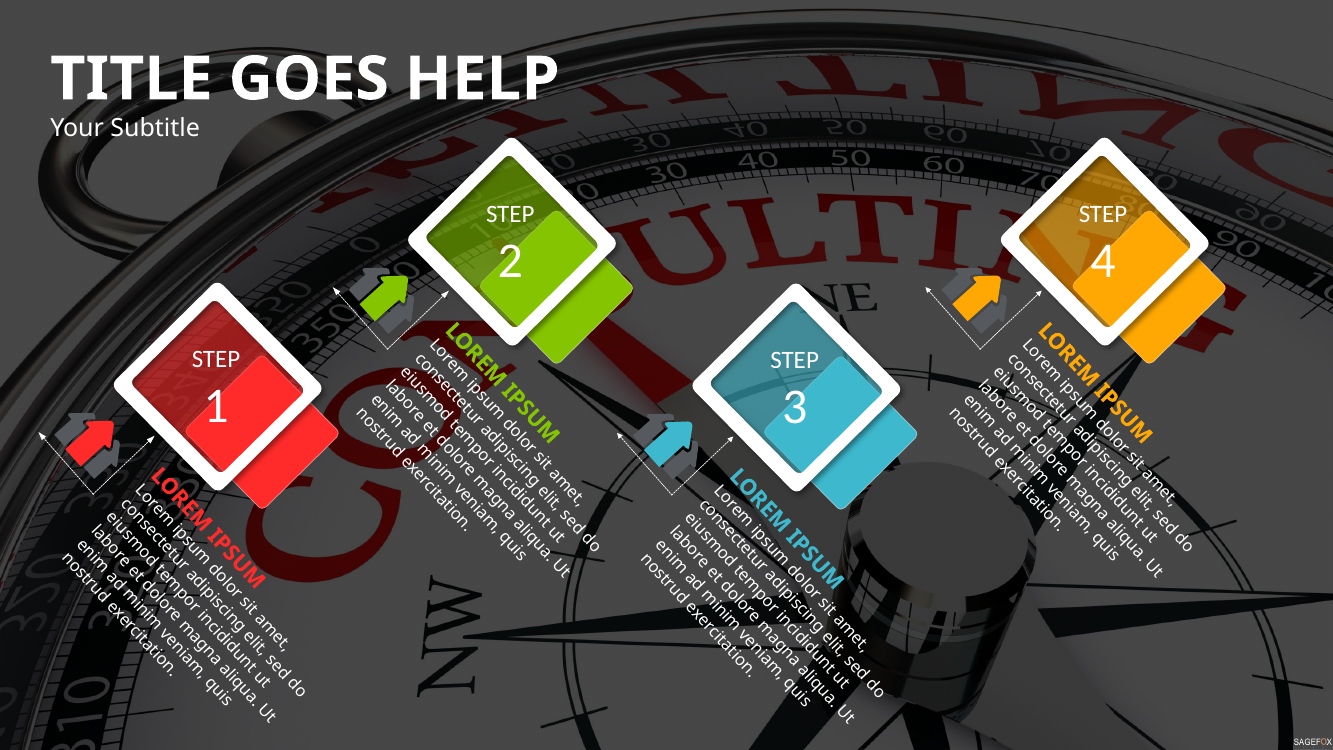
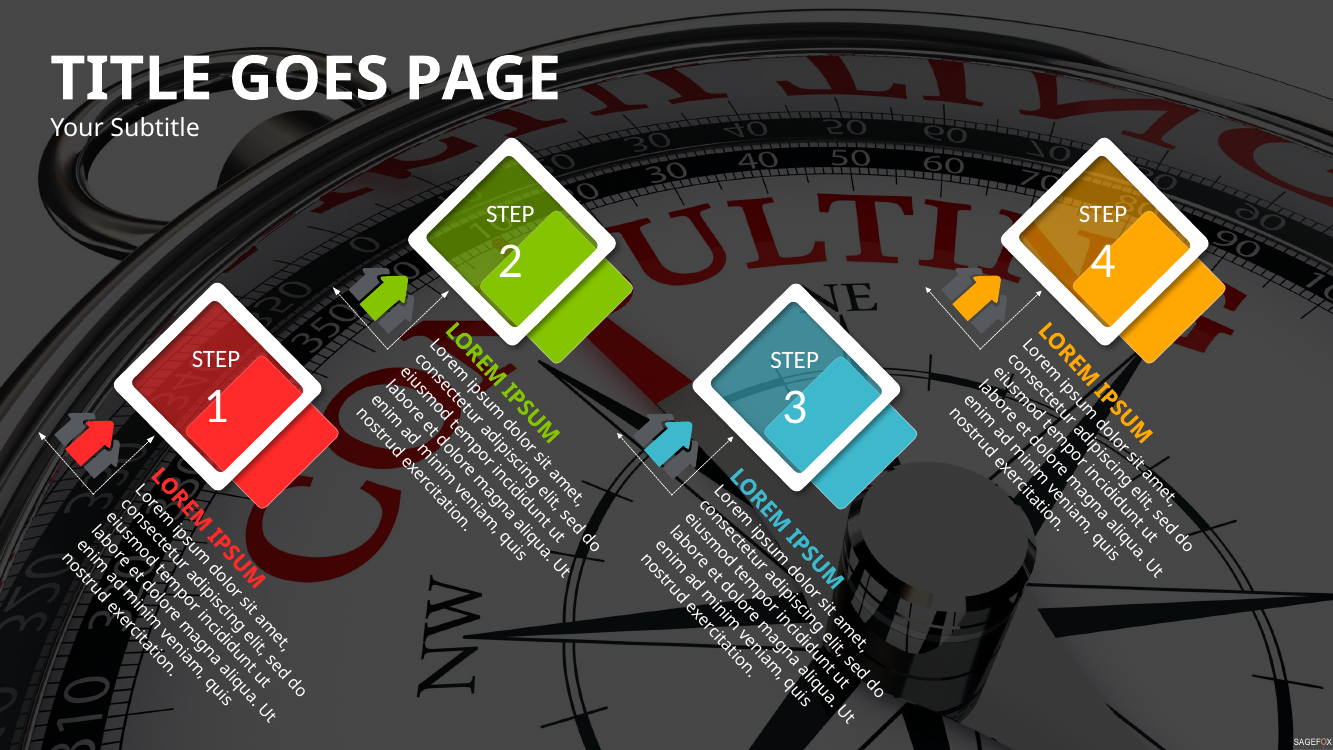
HELP: HELP -> PAGE (483, 79)
